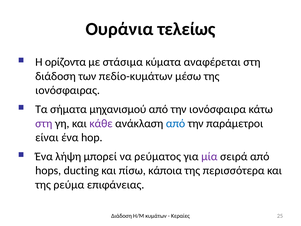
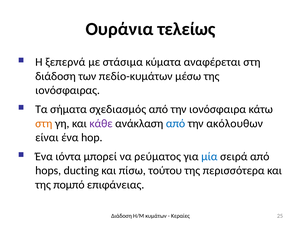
ορίζοντα: ορίζοντα -> ξεπερνά (65, 62)
μηχανισμού: μηχανισμού -> σχεδιασμός (118, 109)
στη colour: purple -> orange (44, 123)
παράμετροι: παράμετροι -> ακόλουθων (235, 123)
λήψη: λήψη -> ιόντα (68, 156)
μία colour: purple -> blue (209, 156)
κάποια: κάποια -> τούτου (165, 170)
ρεύμα: ρεύμα -> πομπό (69, 184)
